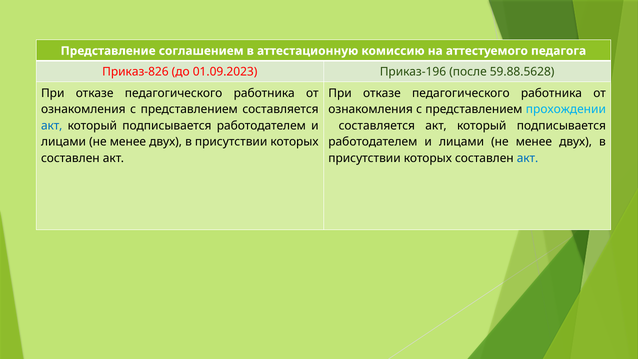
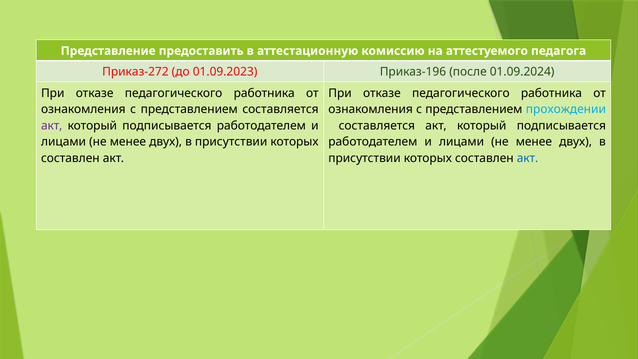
соглашением: соглашением -> предоставить (201, 51)
Приказ-826: Приказ-826 -> Приказ-272 (135, 72)
59.88.5628: 59.88.5628 -> 01.09.2024 (522, 72)
акт colour: blue -> purple (52, 126)
